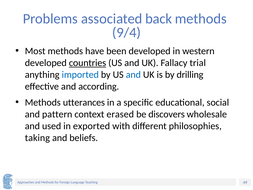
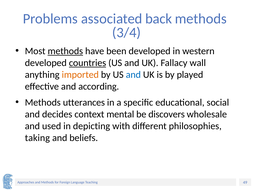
9/4: 9/4 -> 3/4 (126, 32)
methods underline: none -> present (65, 51)
trial: trial -> wall (198, 63)
imported colour: blue -> orange (80, 74)
drilling: drilling -> played (190, 74)
pattern: pattern -> decides (57, 114)
erased: erased -> mental (120, 114)
exported: exported -> depicting (92, 126)
